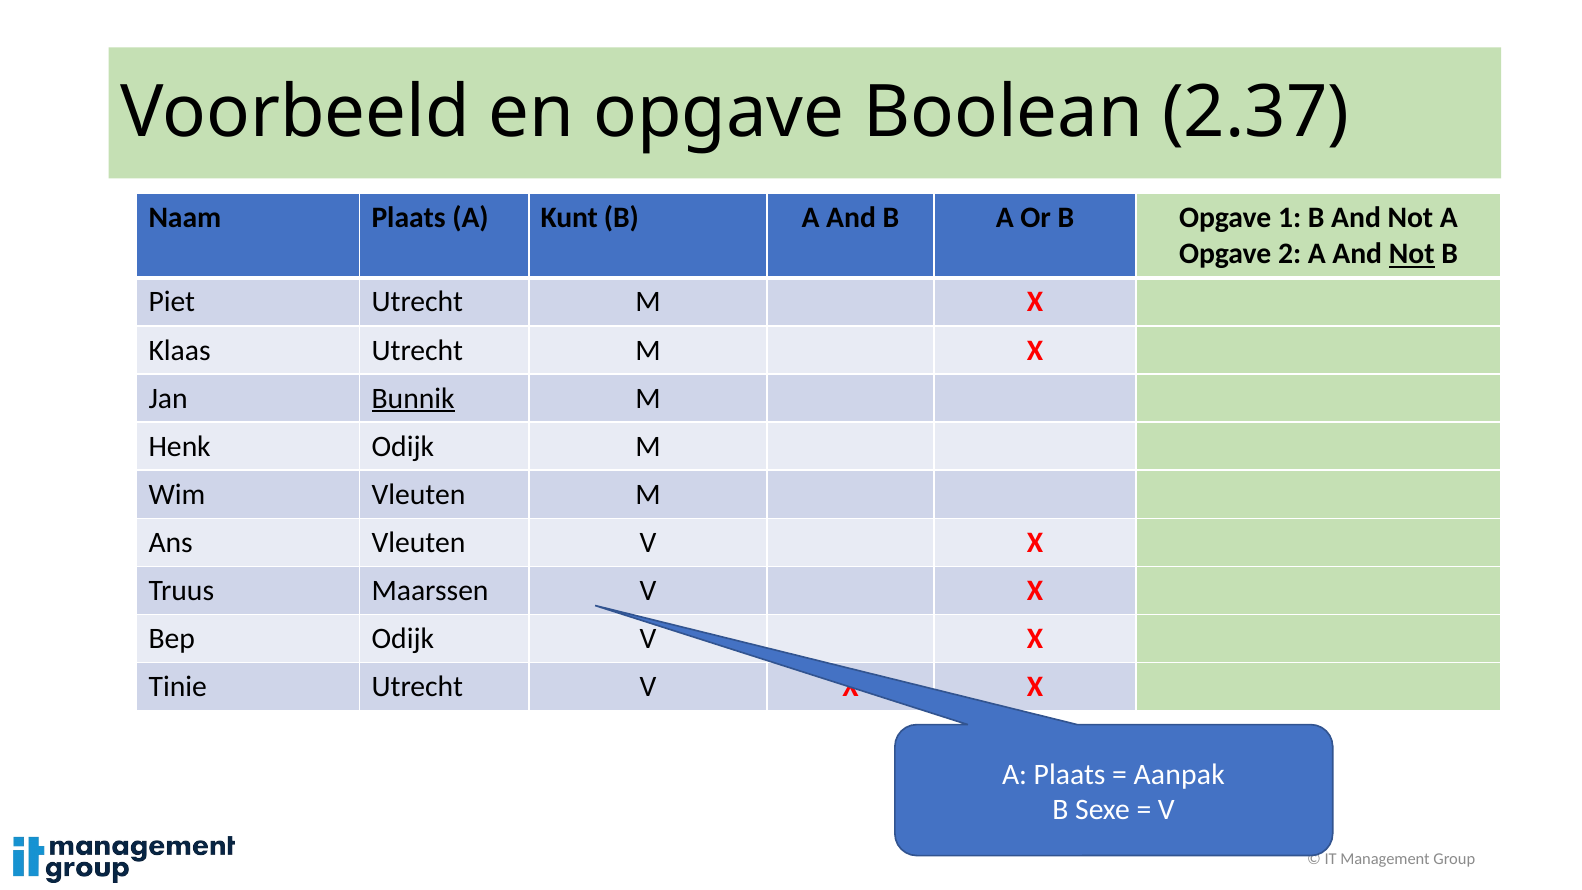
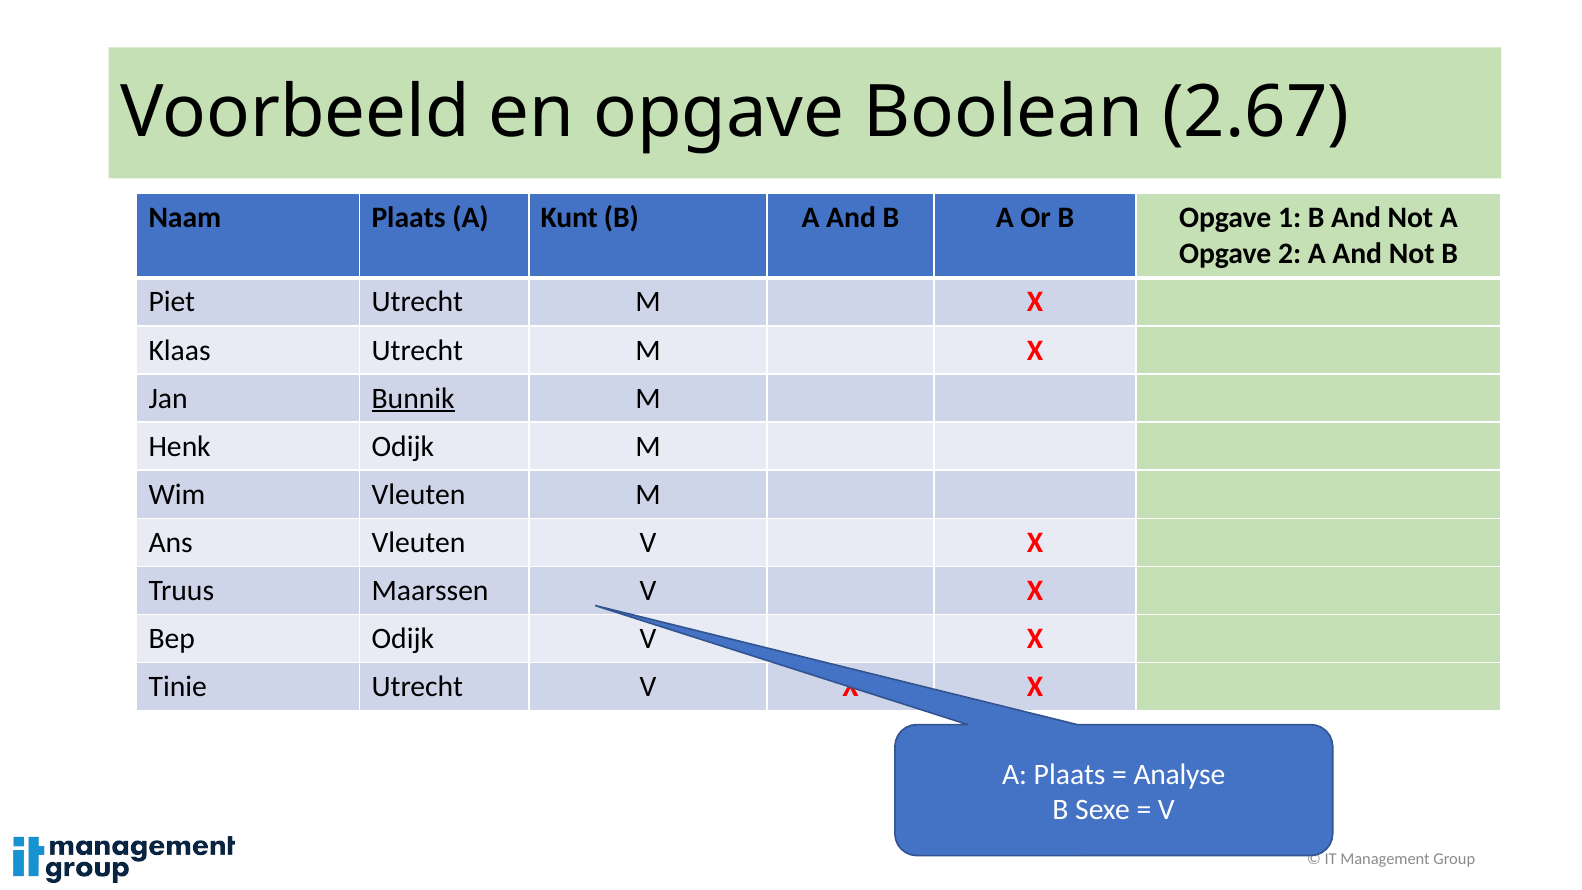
2.37: 2.37 -> 2.67 (1256, 112)
Not underline: present -> none (1412, 254)
Aanpak: Aanpak -> Analyse (1179, 774)
